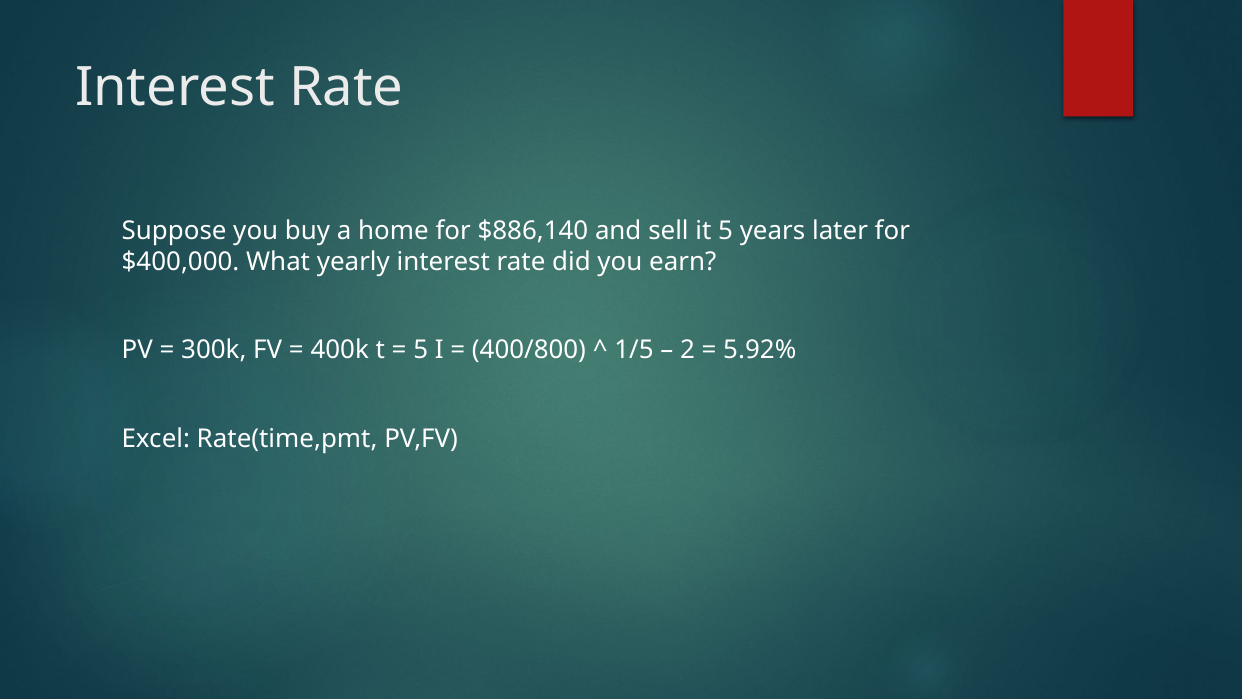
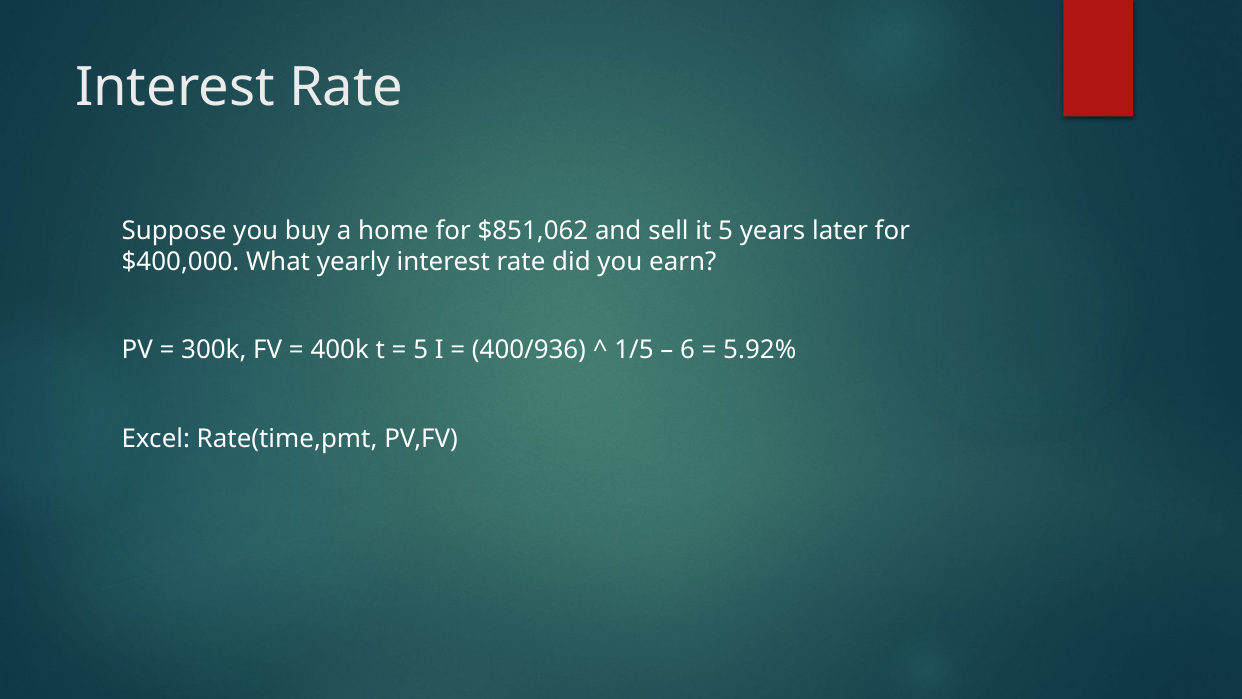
$886,140: $886,140 -> $851,062 (533, 231)
400/800: 400/800 -> 400/936 (529, 350)
2: 2 -> 6 (687, 350)
